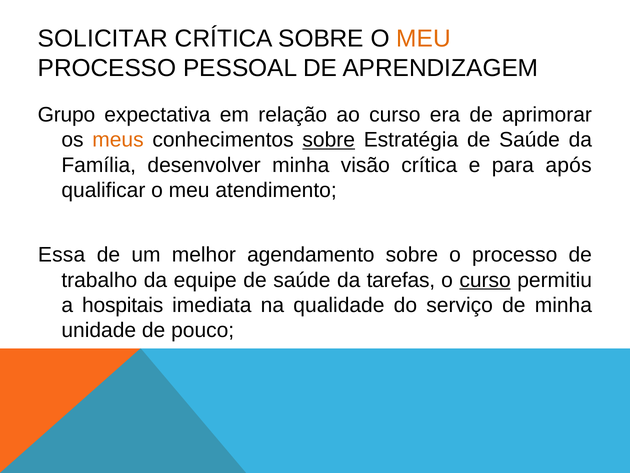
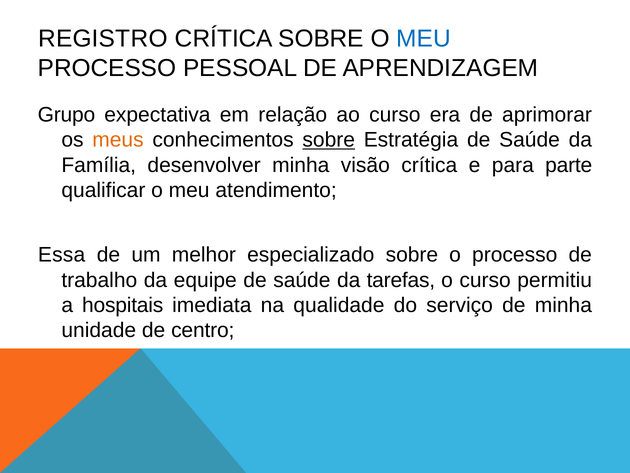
SOLICITAR: SOLICITAR -> REGISTRO (103, 39)
MEU colour: orange -> blue (424, 39)
após: após -> parte (569, 165)
agendamento: agendamento -> especializado (311, 255)
curso underline: present -> none (485, 280)
pouco: pouco -> centro (203, 330)
